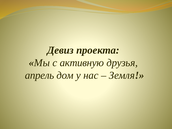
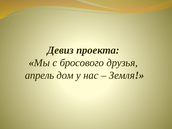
активную: активную -> бросового (82, 63)
